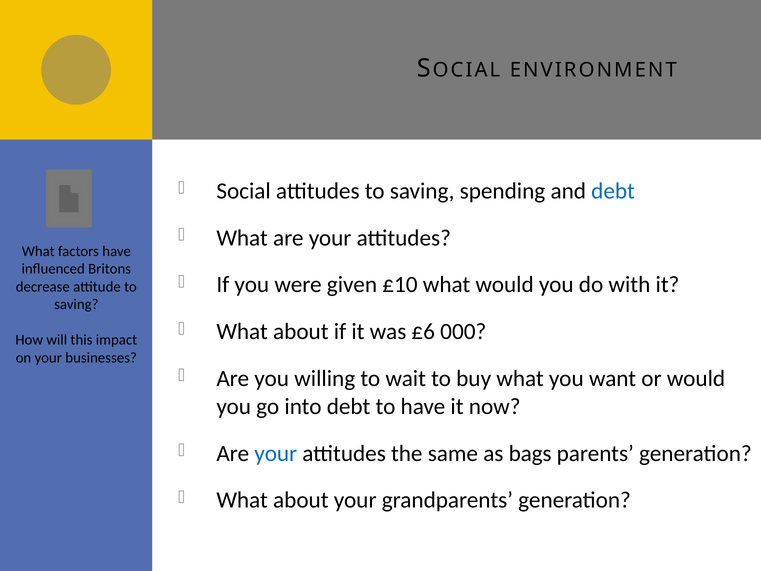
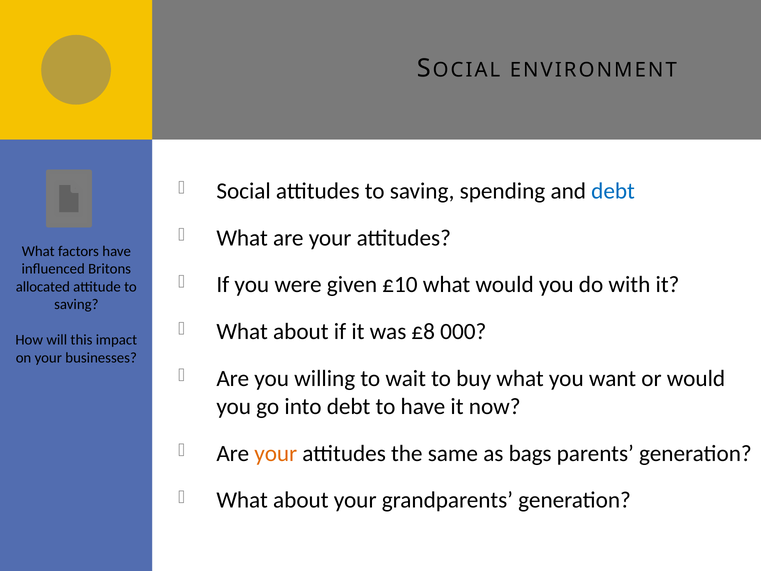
decrease: decrease -> allocated (43, 287)
£6: £6 -> £8 (423, 332)
your colour: blue -> orange (276, 453)
